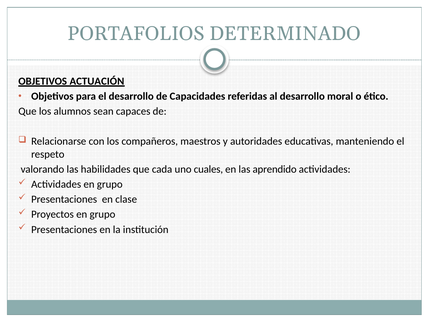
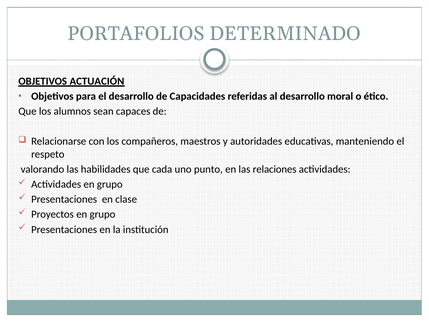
cuales: cuales -> punto (208, 169)
aprendido: aprendido -> relaciones (275, 169)
